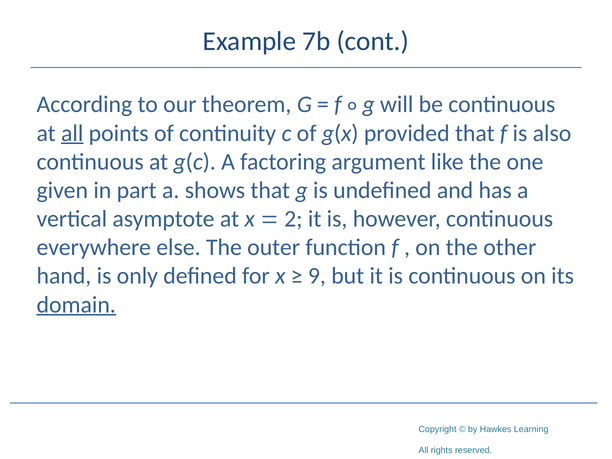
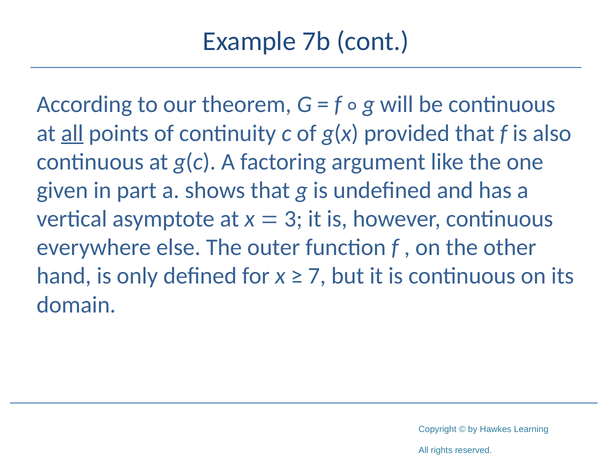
2: 2 -> 3 (293, 219)
9: 9 -> 7 (317, 276)
domain underline: present -> none (76, 305)
